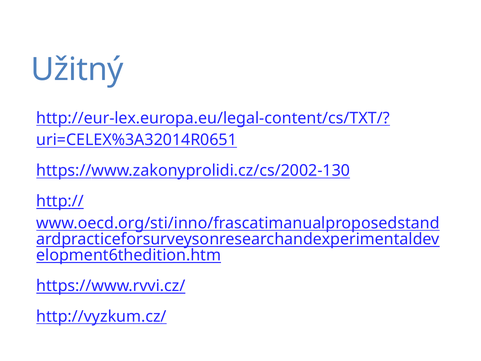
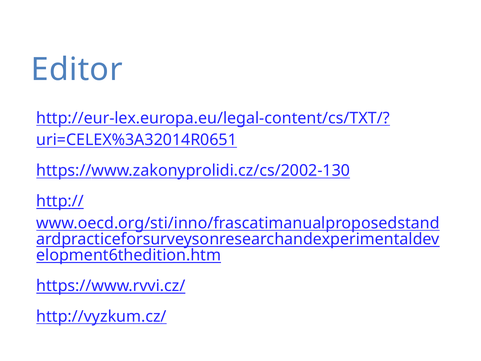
Užitný: Užitný -> Editor (77, 70)
